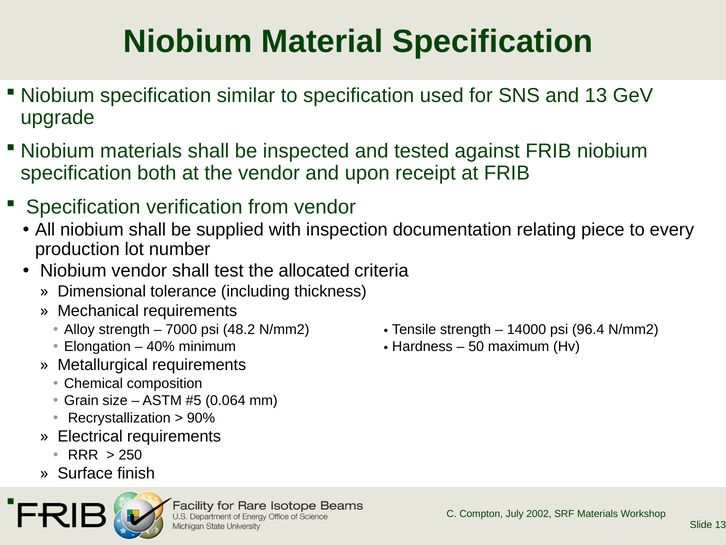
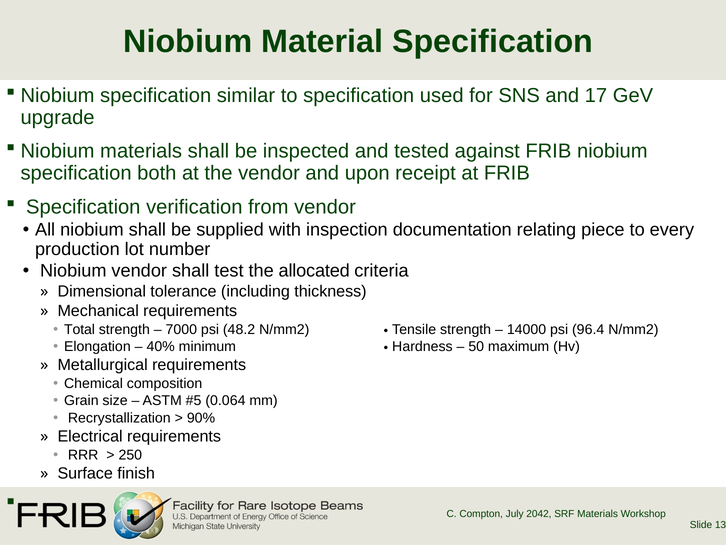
and 13: 13 -> 17 (596, 95)
Alloy: Alloy -> Total (79, 329)
2002: 2002 -> 2042 (539, 514)
